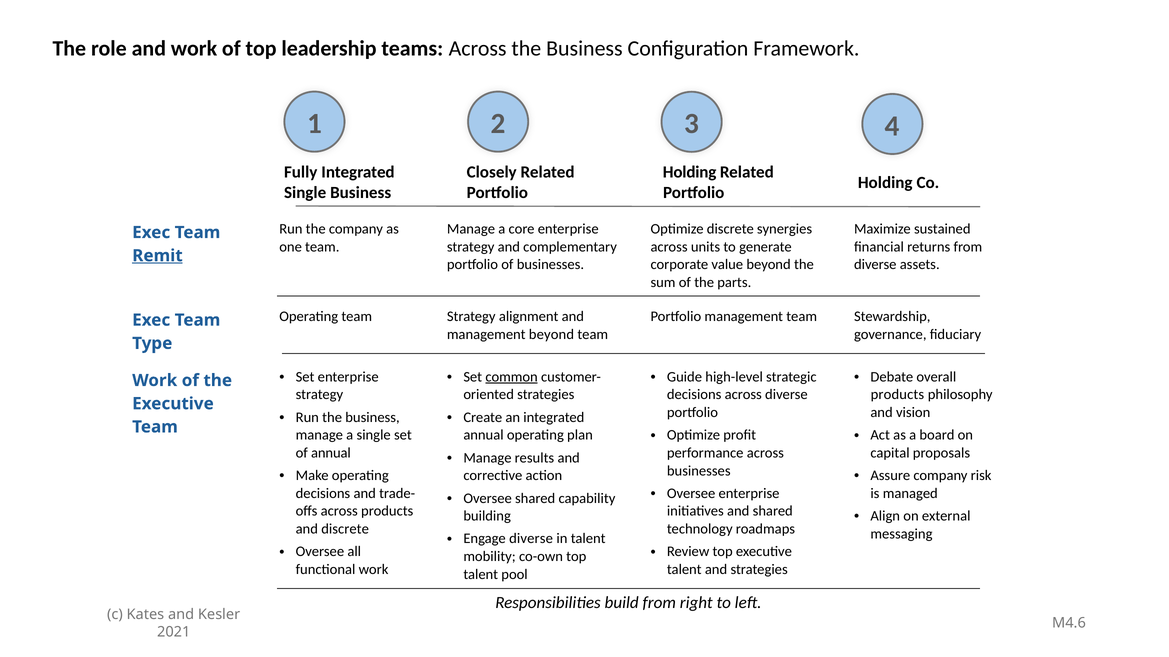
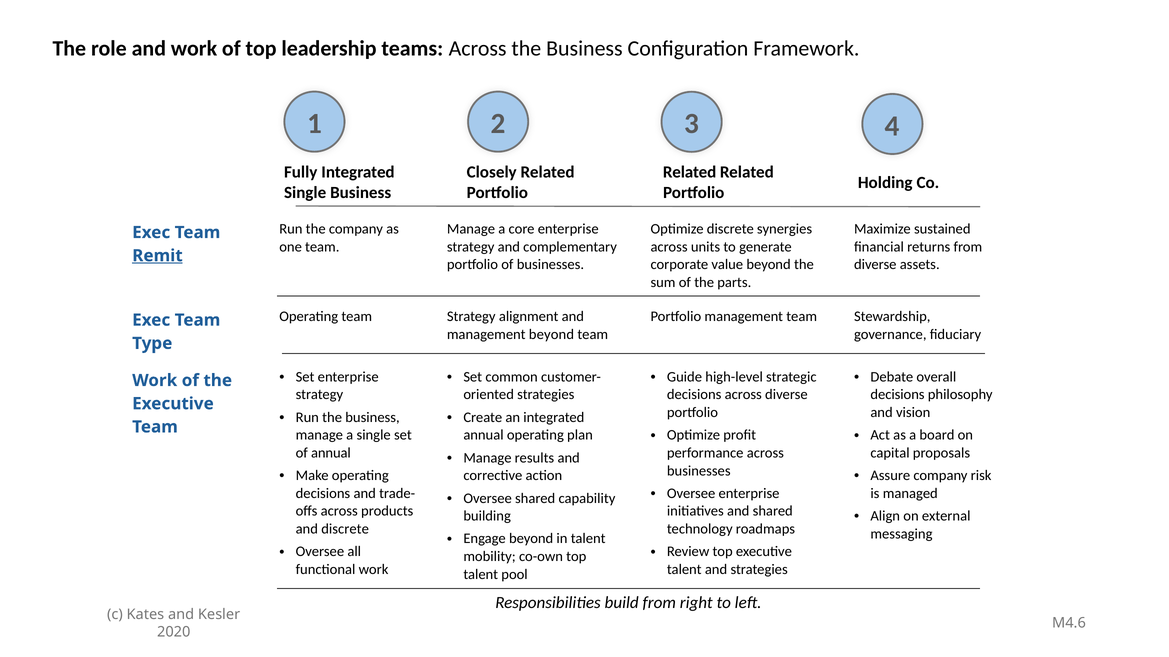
Holding: Holding -> Related (690, 173)
common underline: present -> none (512, 377)
products: products -> decisions (898, 395)
Engage diverse: diverse -> beyond (531, 539)
2021: 2021 -> 2020 (174, 632)
